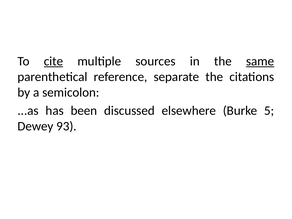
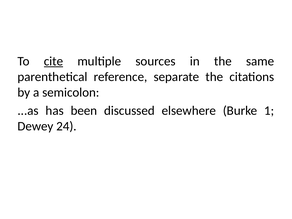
same underline: present -> none (260, 61)
5: 5 -> 1 (269, 111)
93: 93 -> 24 (66, 126)
